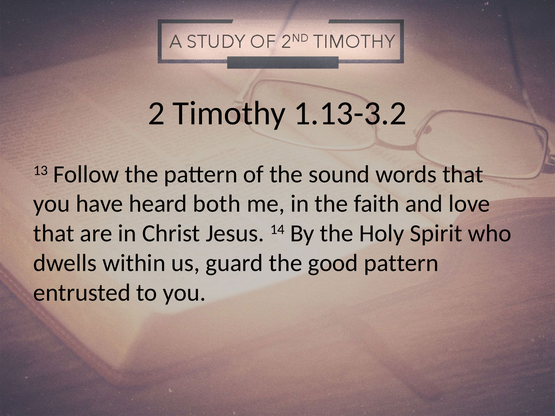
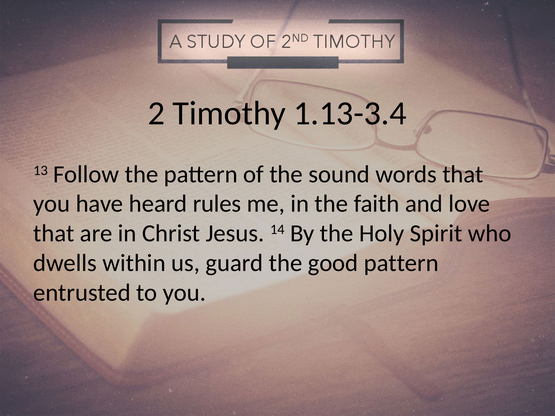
1.13-3.2: 1.13-3.2 -> 1.13-3.4 (350, 113)
both: both -> rules (217, 204)
